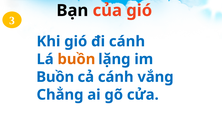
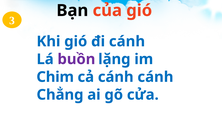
buồn colour: orange -> purple (76, 59)
Buồn: Buồn -> Chim (55, 77)
cánh vắng: vắng -> cánh (155, 77)
